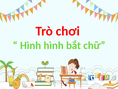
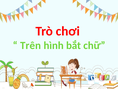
Hình: Hình -> Trên (31, 45)
